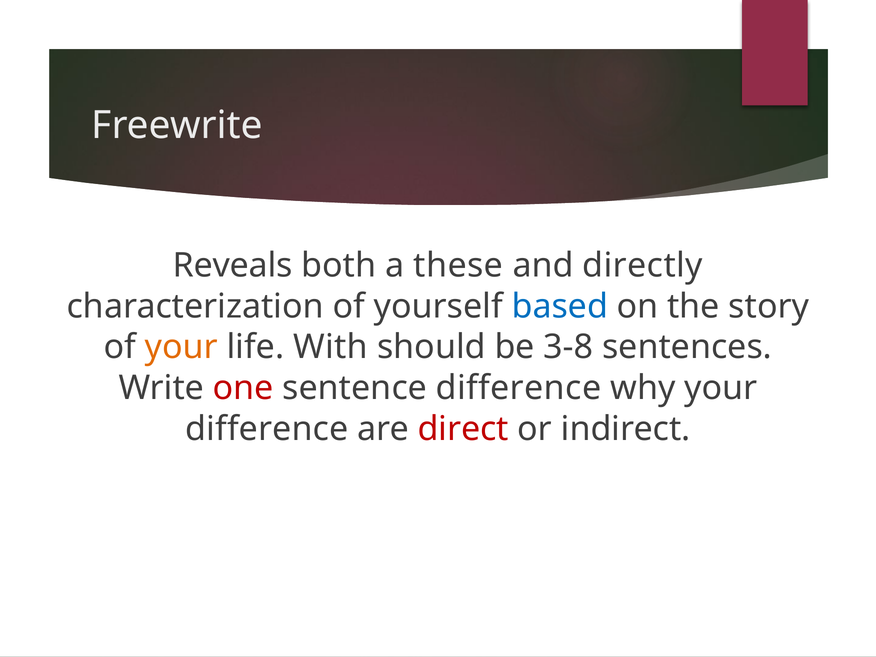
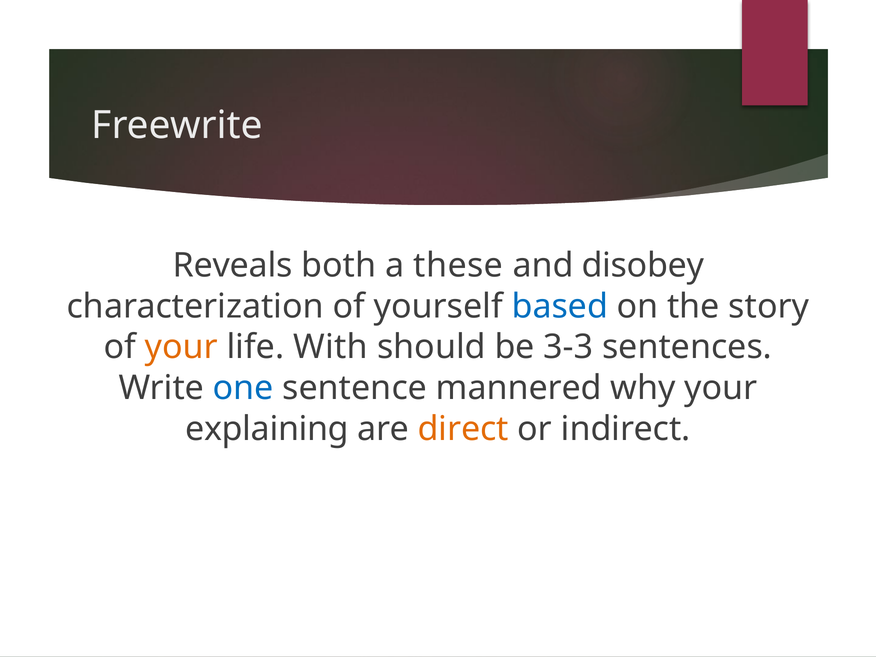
directly: directly -> disobey (643, 266)
3-8: 3-8 -> 3-3 (568, 347)
one colour: red -> blue (243, 388)
sentence difference: difference -> mannered (519, 388)
difference: difference -> explaining (267, 429)
direct colour: red -> orange (463, 429)
